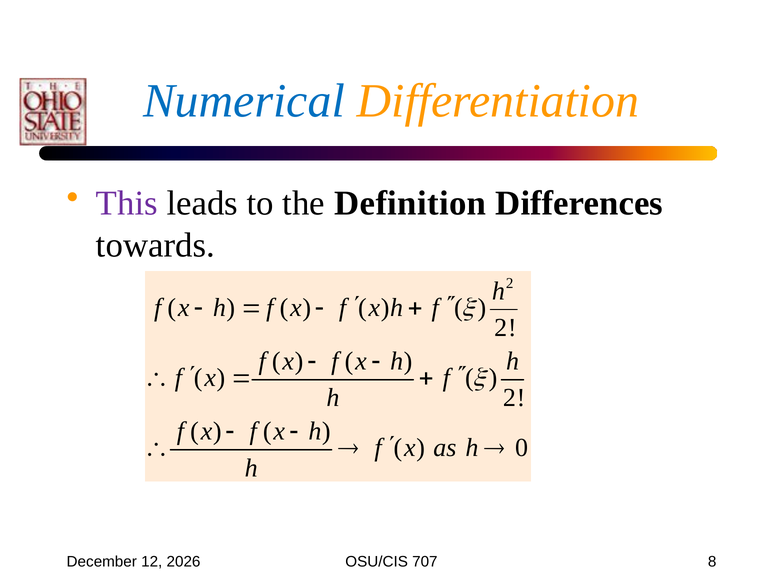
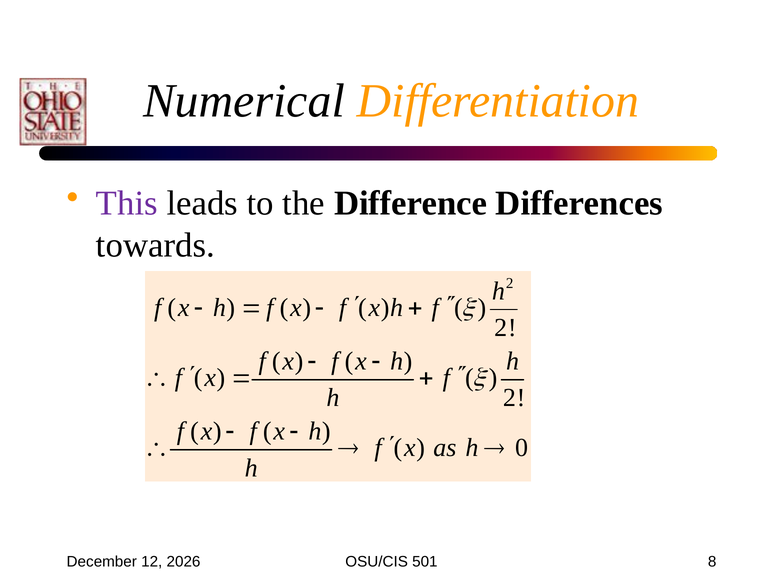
Numerical colour: blue -> black (244, 101)
Definition: Definition -> Difference (410, 203)
707: 707 -> 501 (425, 562)
